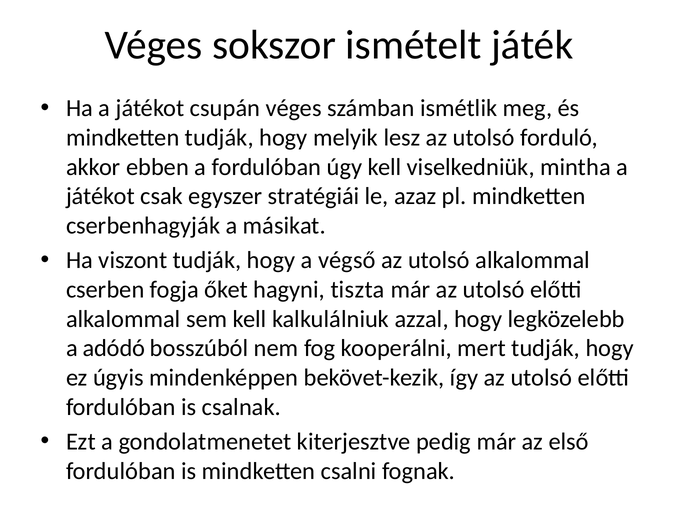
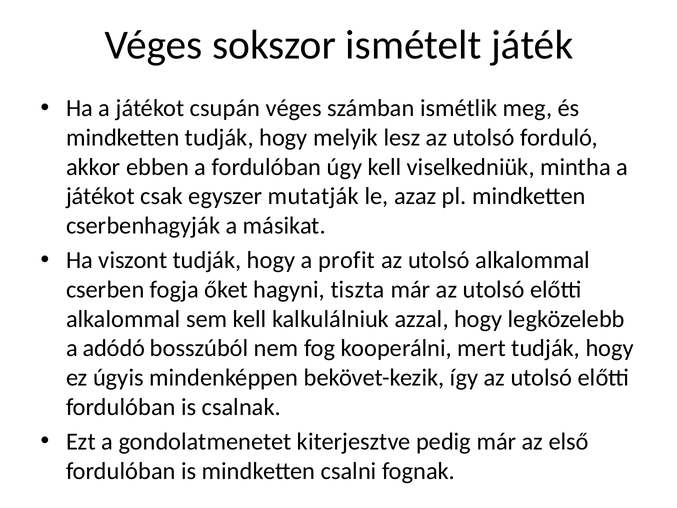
stratégiái: stratégiái -> mutatják (313, 196)
végső: végső -> profit (347, 260)
